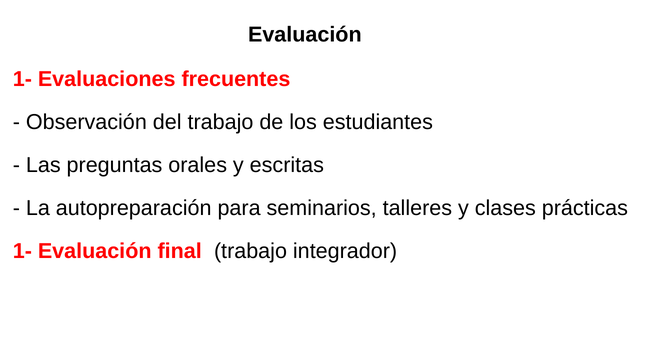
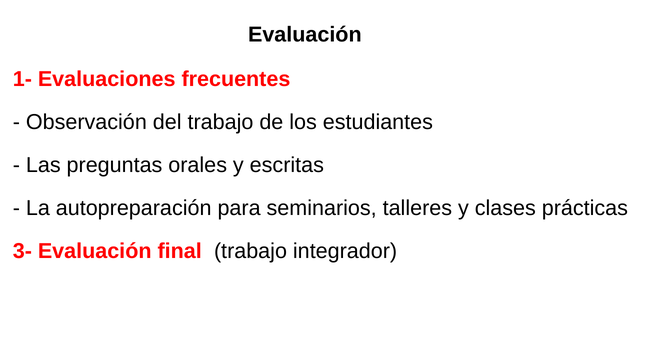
1-: 1- -> 3- (22, 251)
